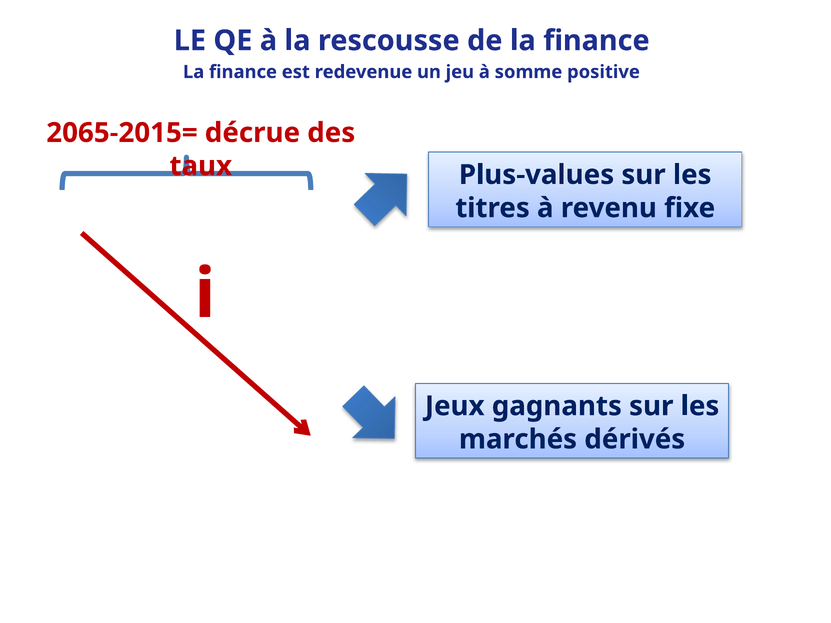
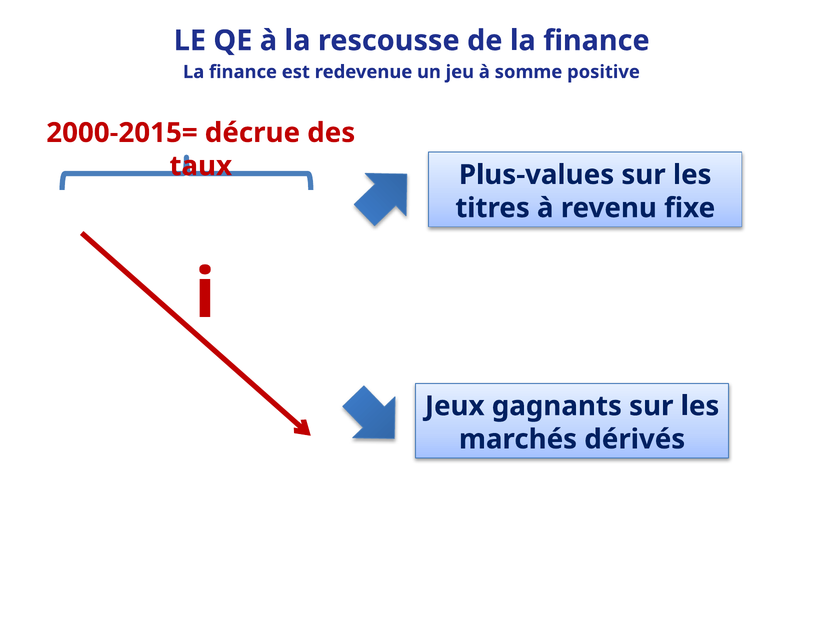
2065-2015=: 2065-2015= -> 2000-2015= (122, 133)
